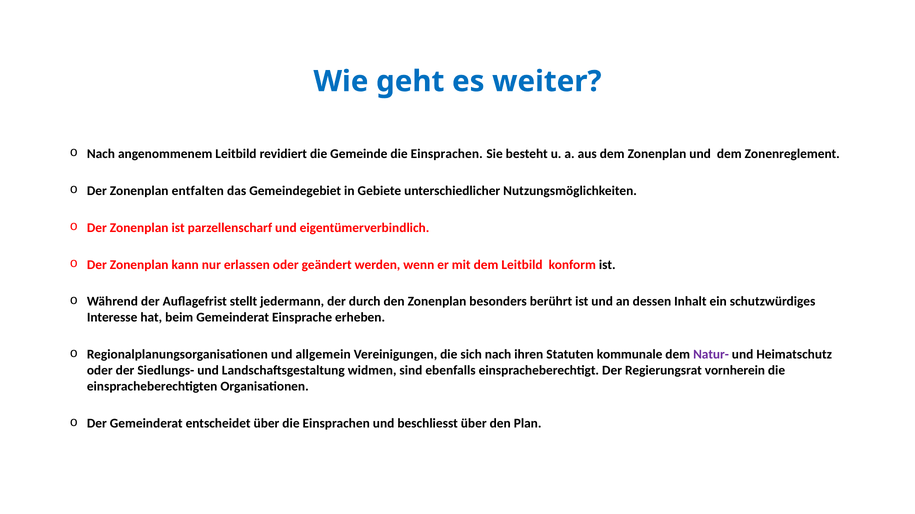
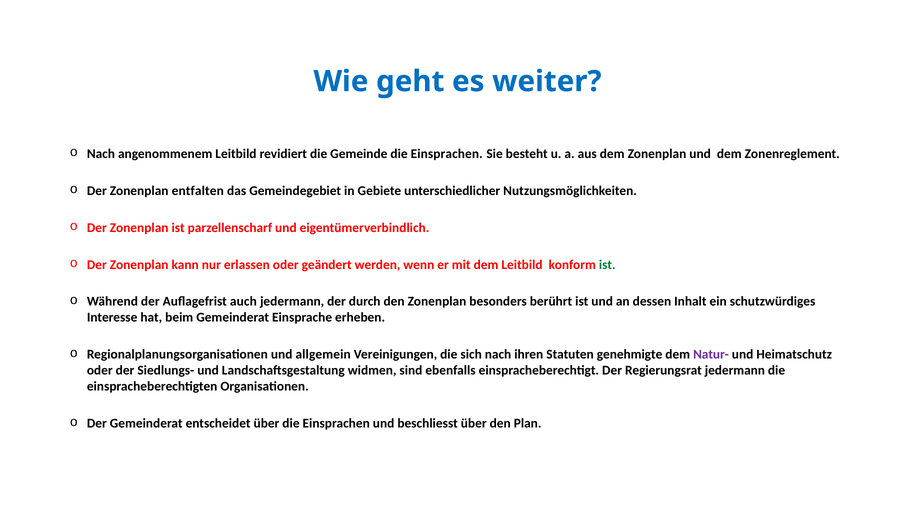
ist colour: black -> green (607, 265)
stellt: stellt -> auch (243, 302)
kommunale: kommunale -> genehmigte (630, 355)
Regierungsrat vornherein: vornherein -> jedermann (735, 371)
